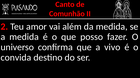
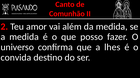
vivo: vivo -> lhes (112, 48)
